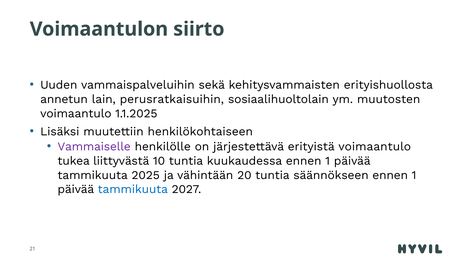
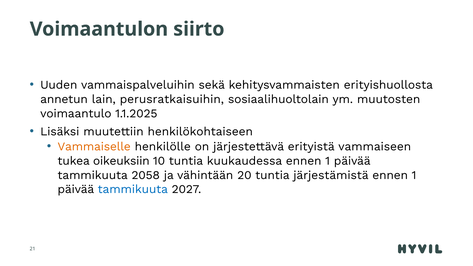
Vammaiselle colour: purple -> orange (94, 147)
erityistä voimaantulo: voimaantulo -> vammaiseen (375, 147)
liittyvästä: liittyvästä -> oikeuksiin (121, 161)
2025: 2025 -> 2058 (146, 175)
säännökseen: säännökseen -> järjestämistä (331, 175)
